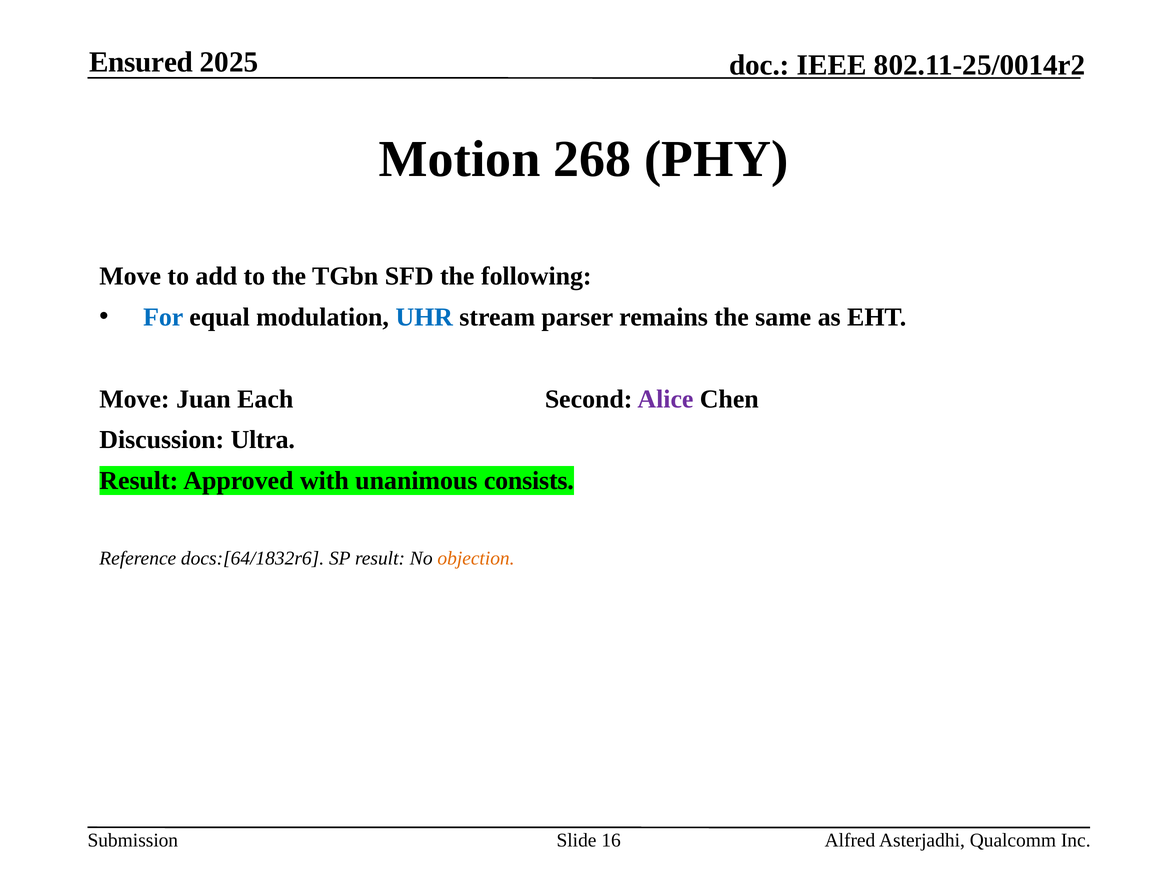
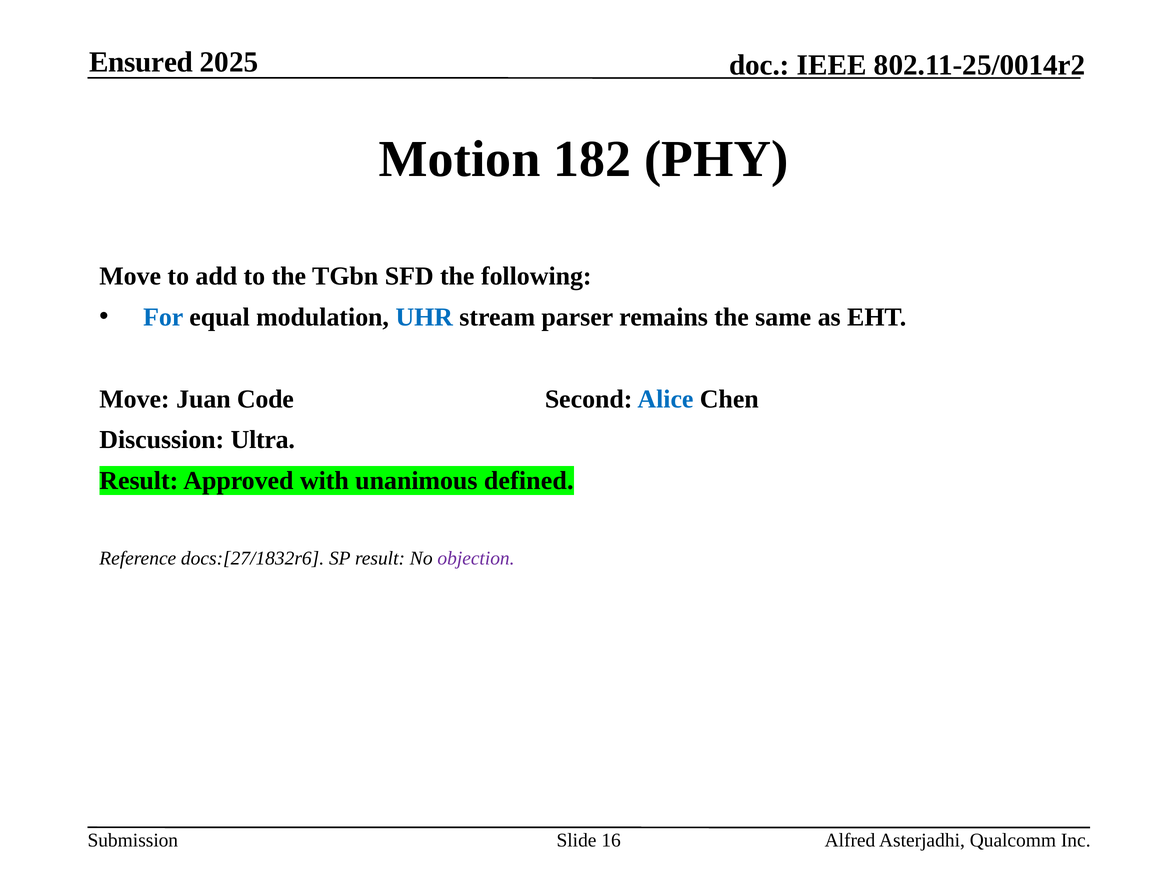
268: 268 -> 182 (592, 159)
Each: Each -> Code (265, 399)
Alice colour: purple -> blue (665, 399)
consists: consists -> defined (529, 481)
docs:[64/1832r6: docs:[64/1832r6 -> docs:[27/1832r6 (253, 558)
objection colour: orange -> purple (476, 558)
